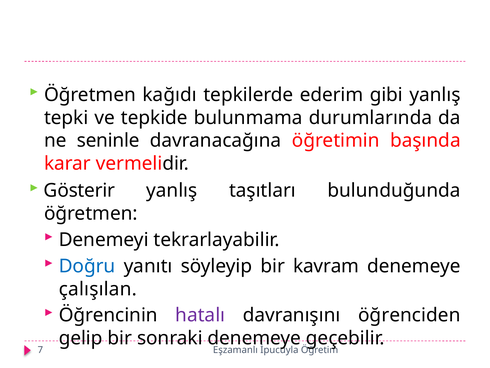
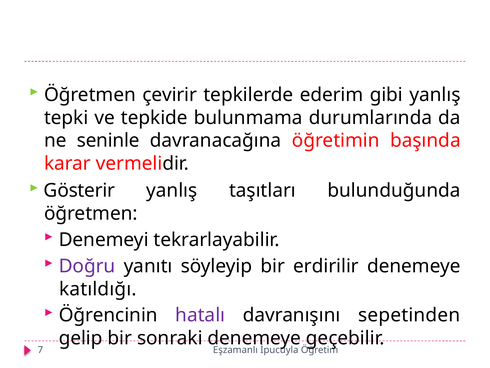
kağıdı: kağıdı -> çevirir (170, 95)
Doğru colour: blue -> purple (87, 266)
kavram: kavram -> erdirilir (326, 266)
çalışılan: çalışılan -> katıldığı (98, 289)
öğrenciden: öğrenciden -> sepetinden (409, 315)
